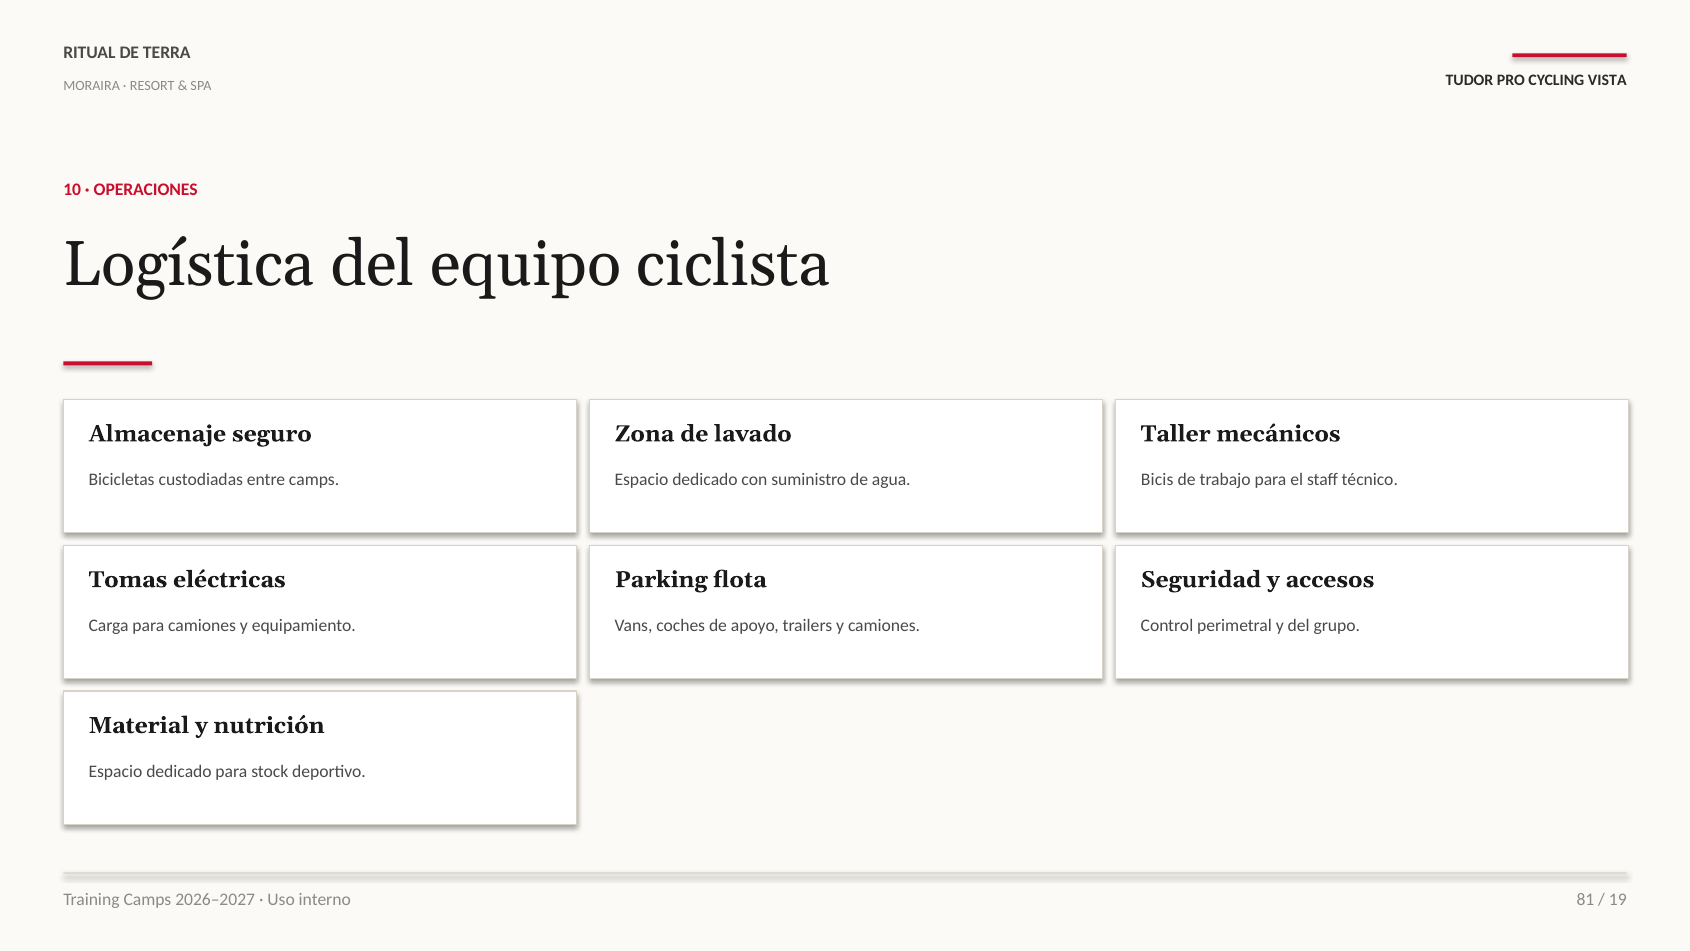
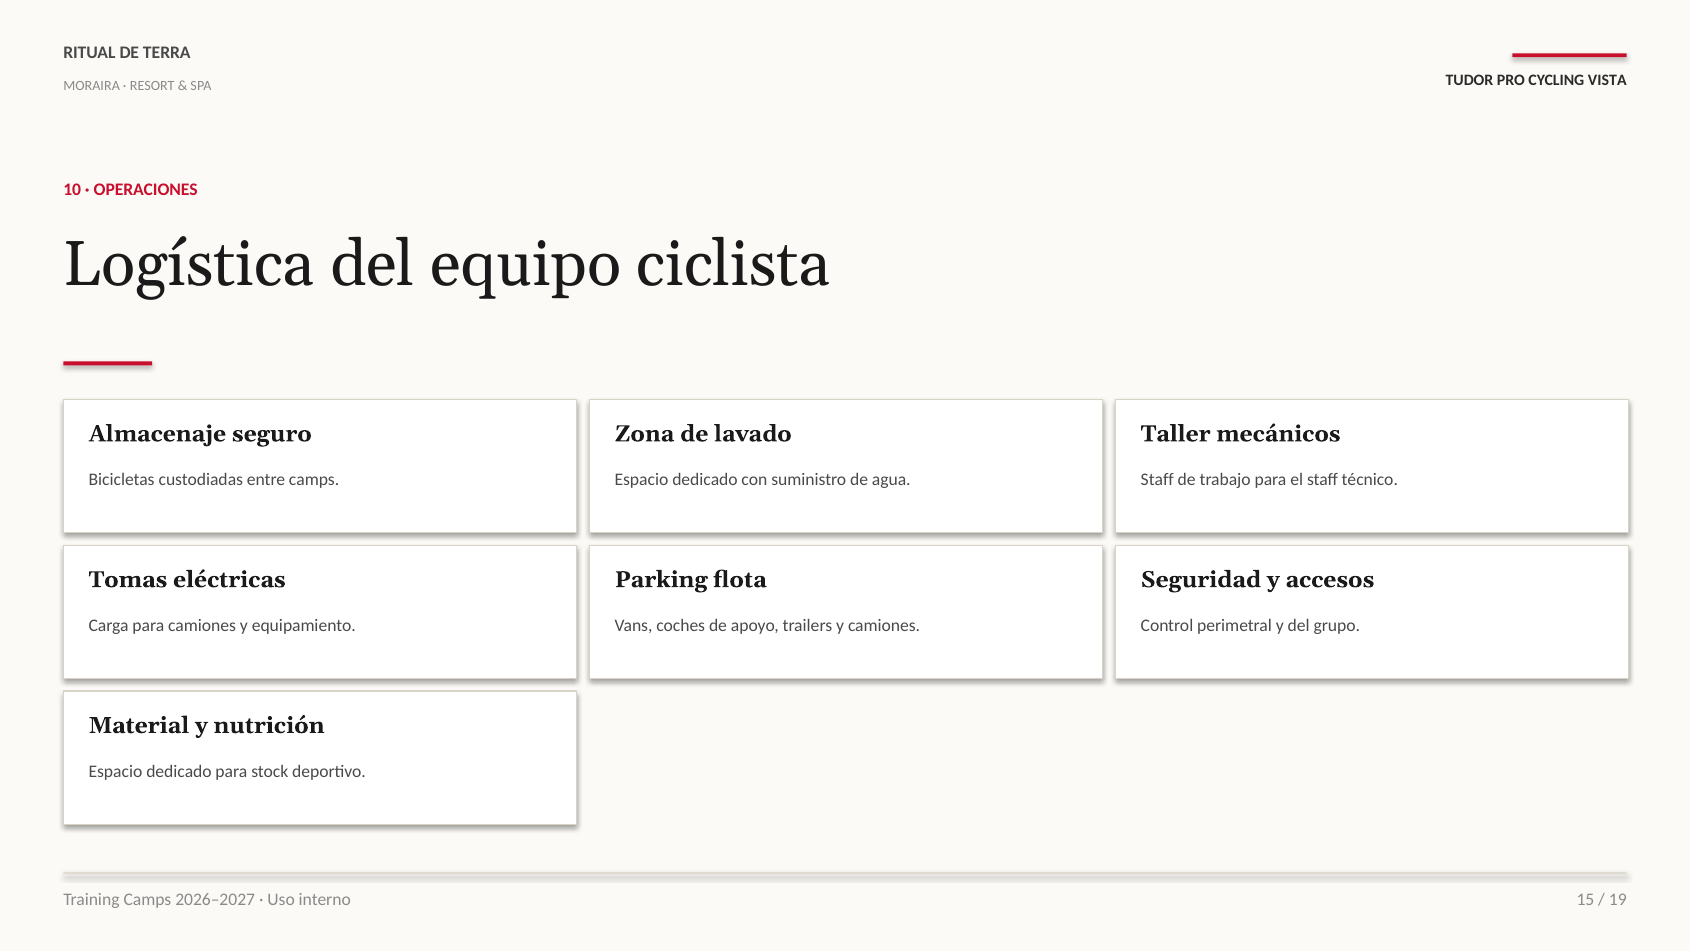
Bicis: Bicis -> Staff (1157, 480)
81: 81 -> 15 (1585, 899)
